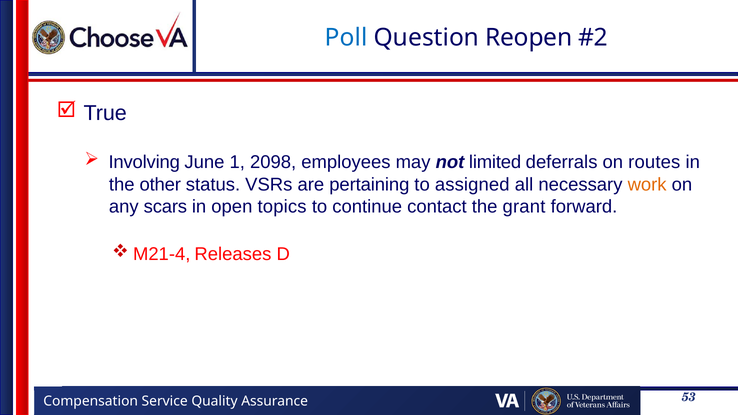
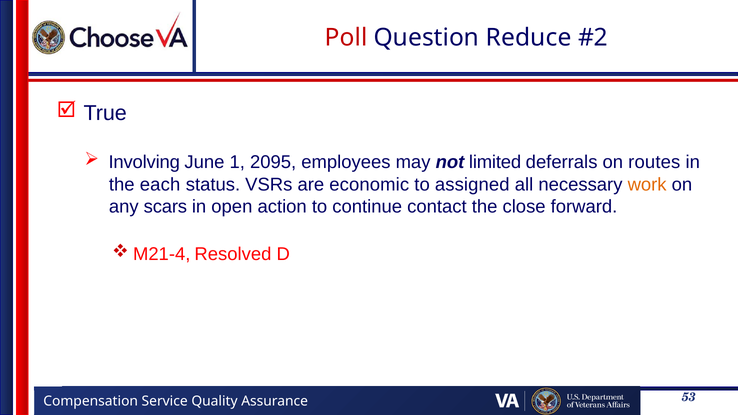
Poll colour: blue -> red (346, 37)
Reopen: Reopen -> Reduce (529, 37)
2098: 2098 -> 2095 (273, 162)
other: other -> each (160, 185)
pertaining: pertaining -> economic (369, 185)
topics: topics -> action (282, 207)
grant: grant -> close (524, 207)
Releases: Releases -> Resolved (233, 254)
